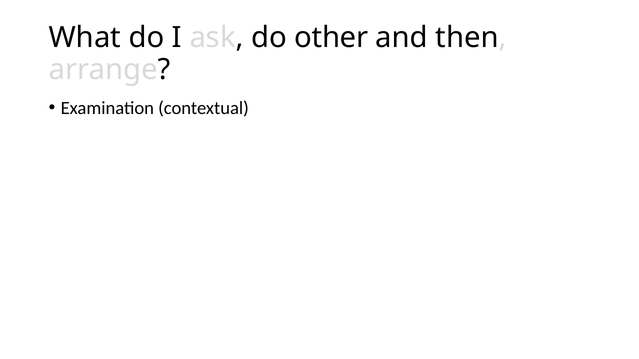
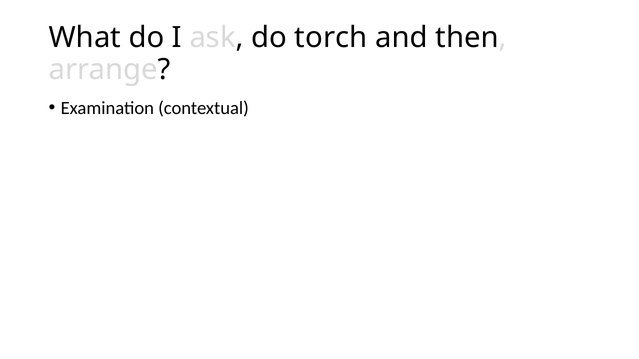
other: other -> torch (331, 38)
